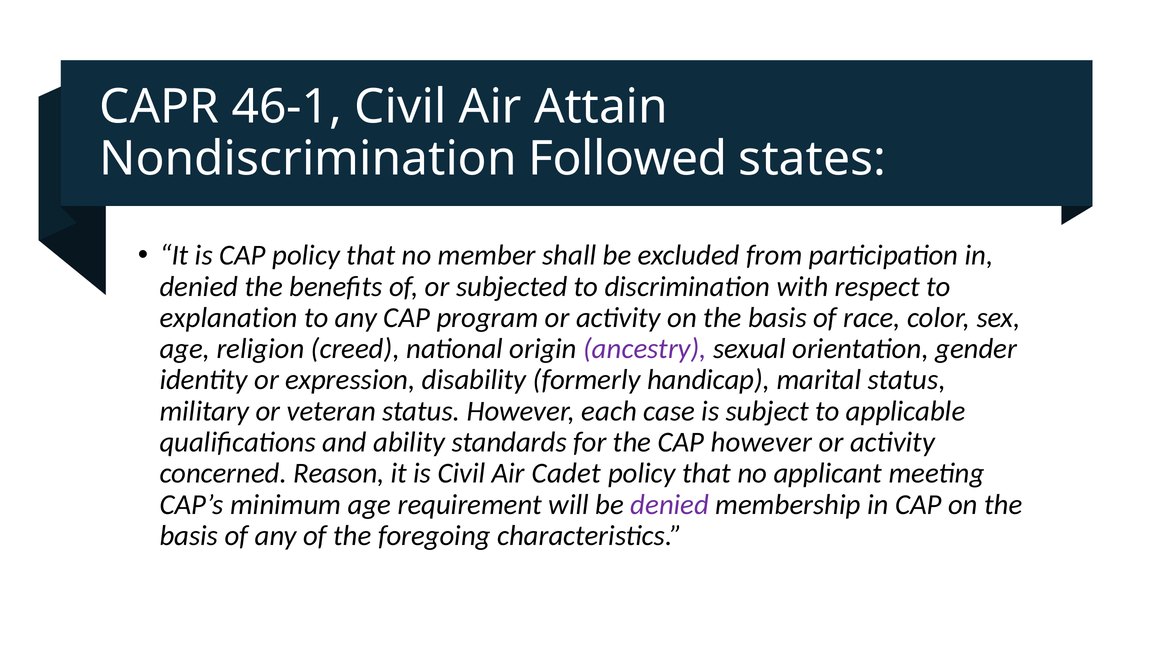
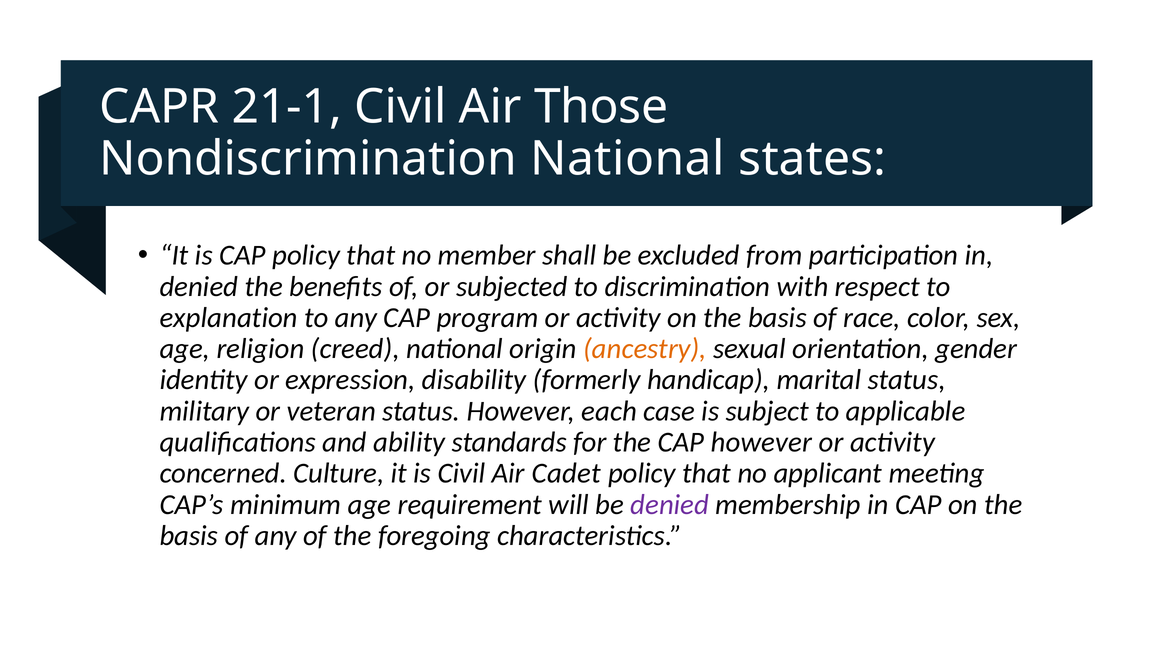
46-1: 46-1 -> 21-1 (287, 107)
Attain: Attain -> Those (601, 107)
Nondiscrimination Followed: Followed -> National (627, 159)
ancestry colour: purple -> orange (645, 349)
Reason: Reason -> Culture (339, 473)
